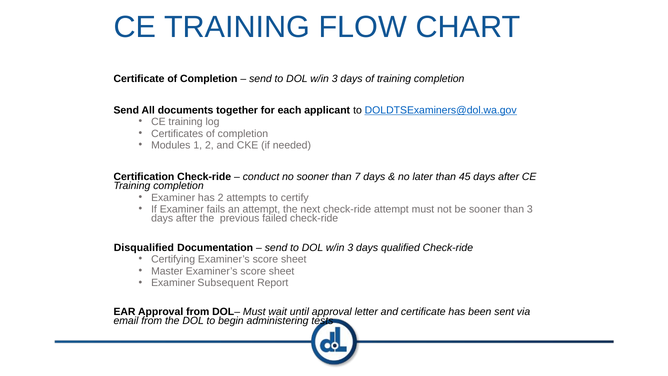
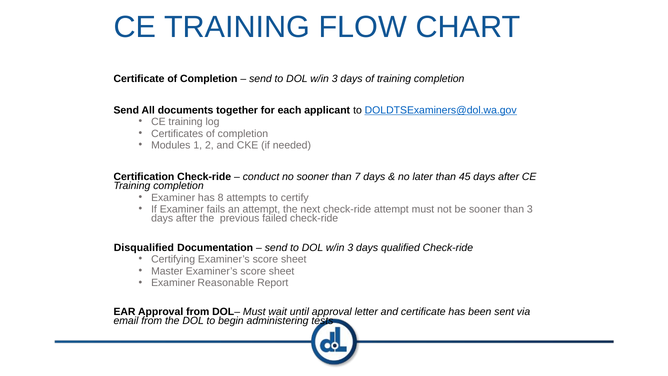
has 2: 2 -> 8 (221, 198)
Subsequent: Subsequent -> Reasonable (226, 283)
